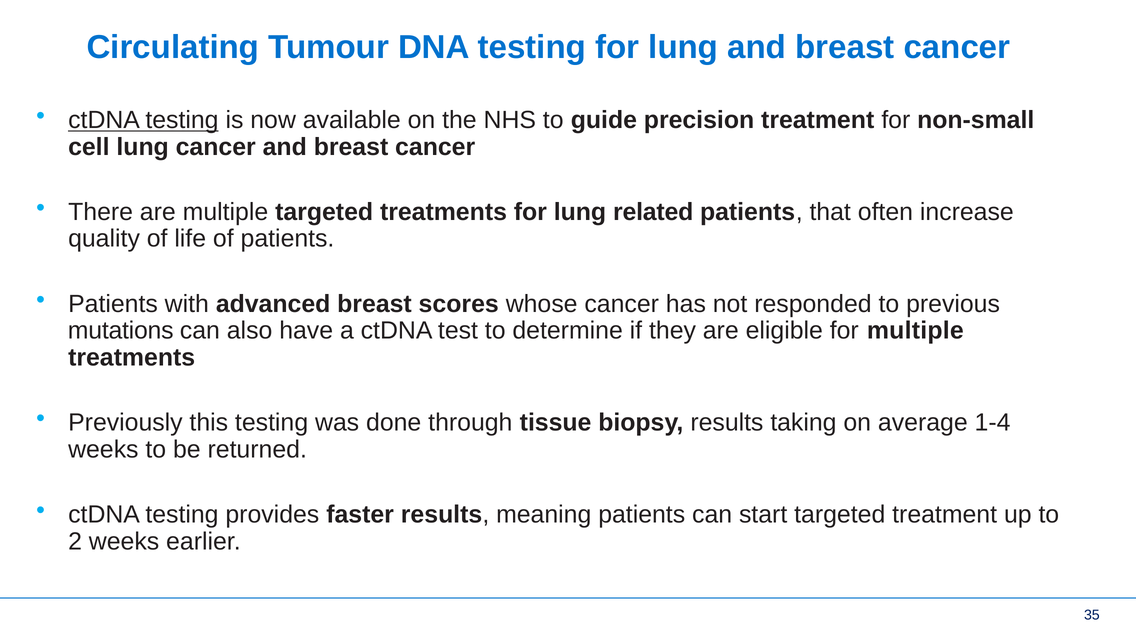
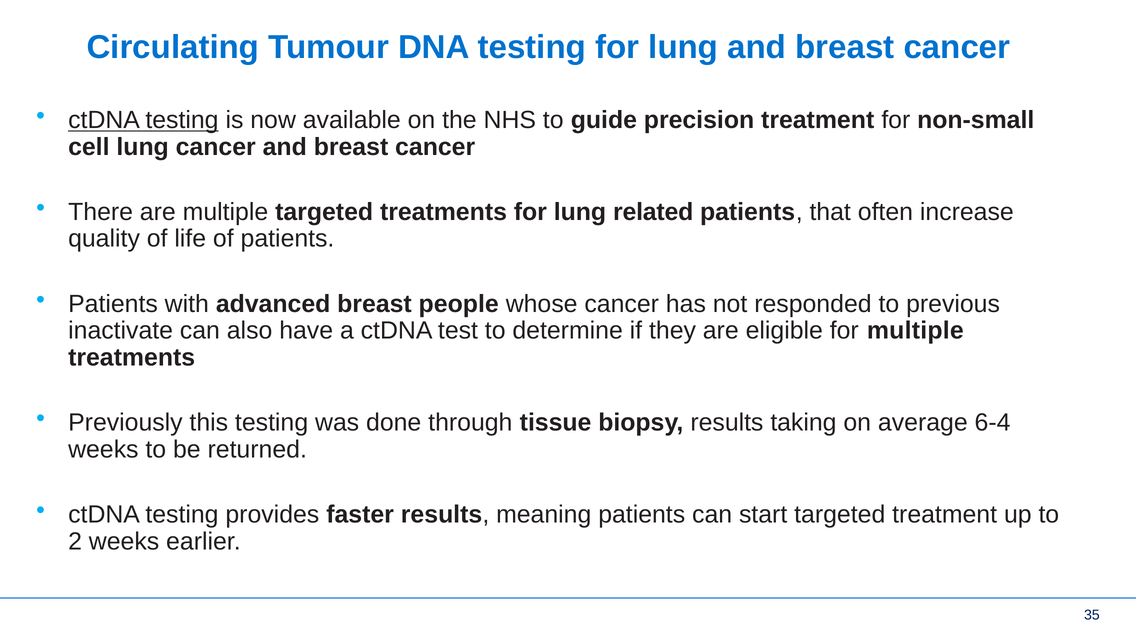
scores: scores -> people (459, 304)
mutations: mutations -> inactivate (121, 331)
1-4: 1-4 -> 6-4 (993, 423)
